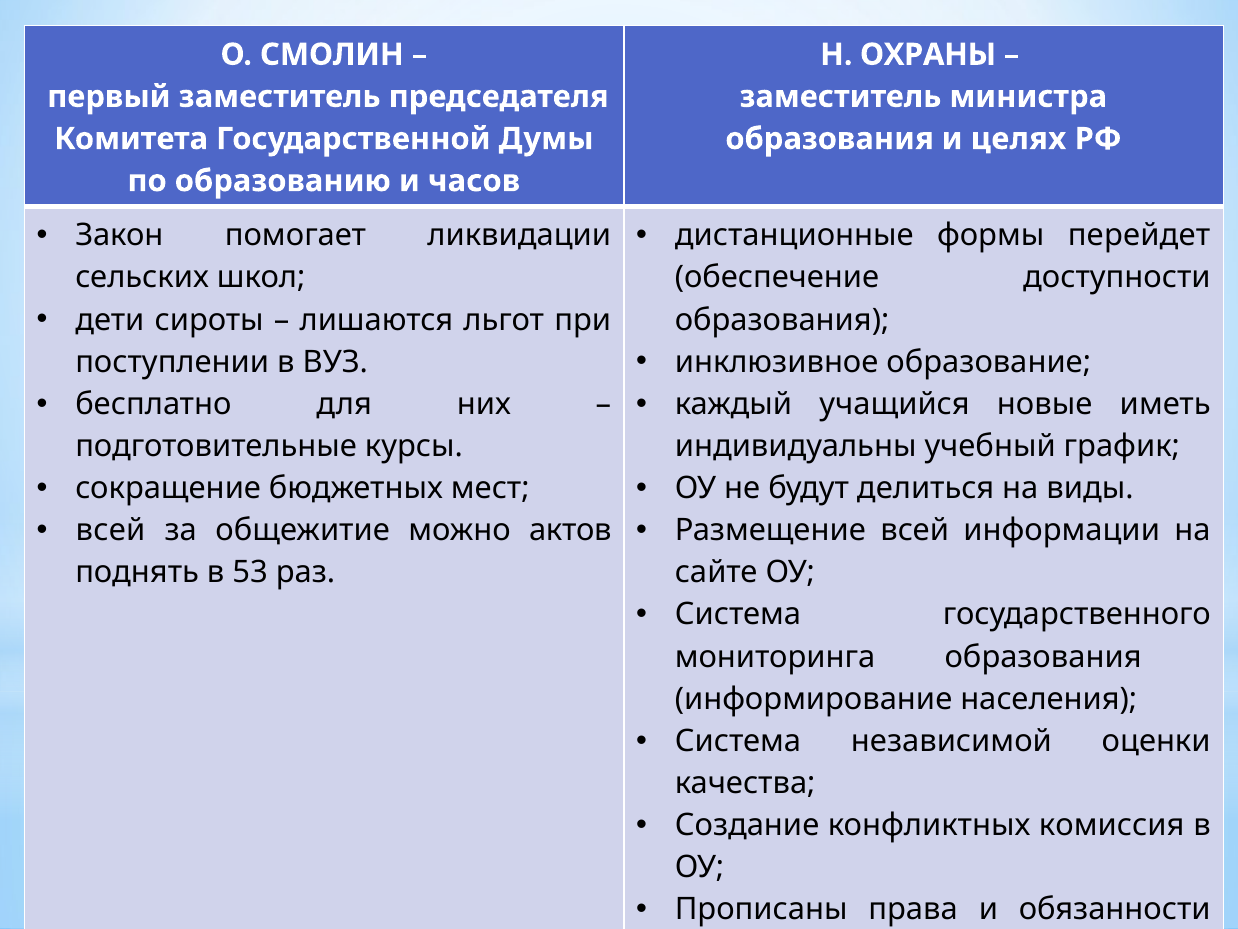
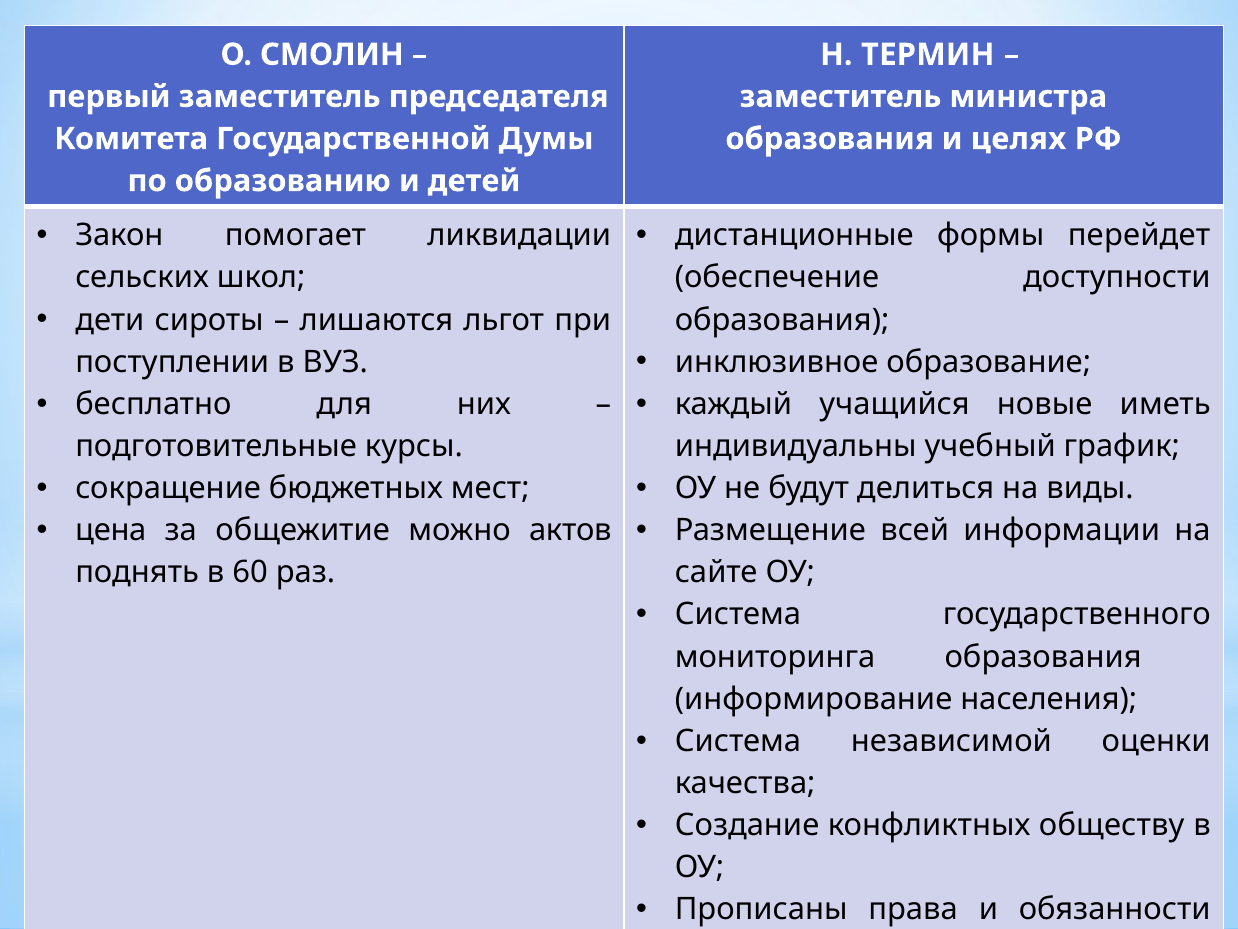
ОХРАНЫ: ОХРАНЫ -> ТЕРМИН (928, 55)
часов: часов -> детей (474, 181)
всей: всей -> цена (111, 530)
53: 53 -> 60 (250, 572)
комиссия: комиссия -> обществу (1112, 825)
